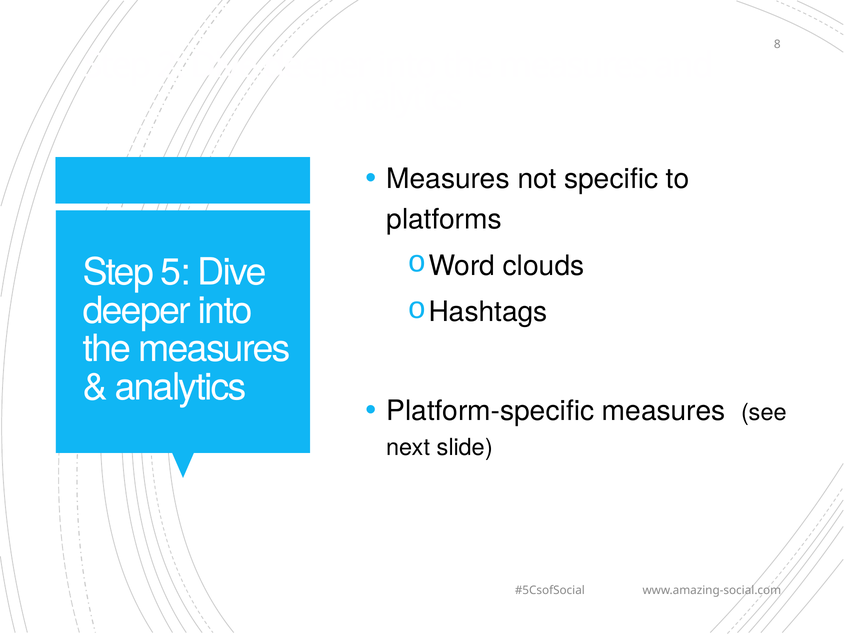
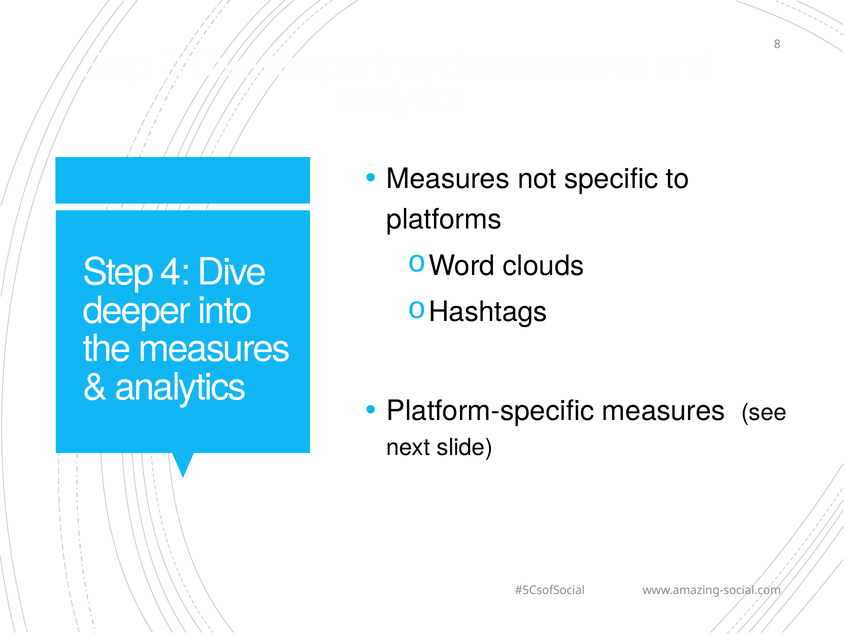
5: 5 -> 4 (176, 272)
